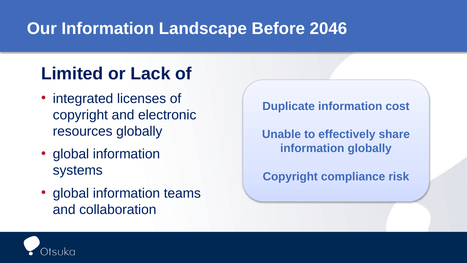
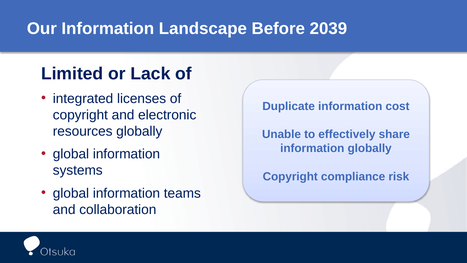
2046: 2046 -> 2039 (328, 29)
